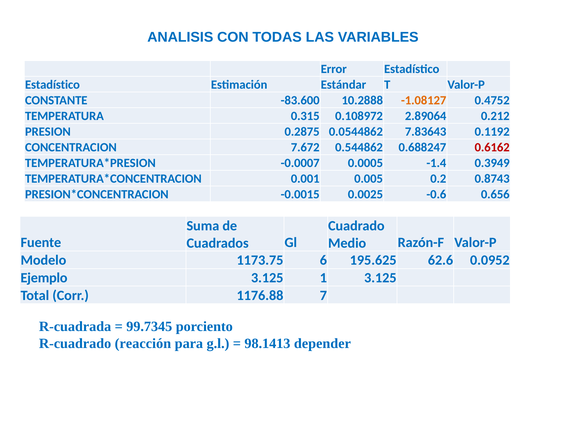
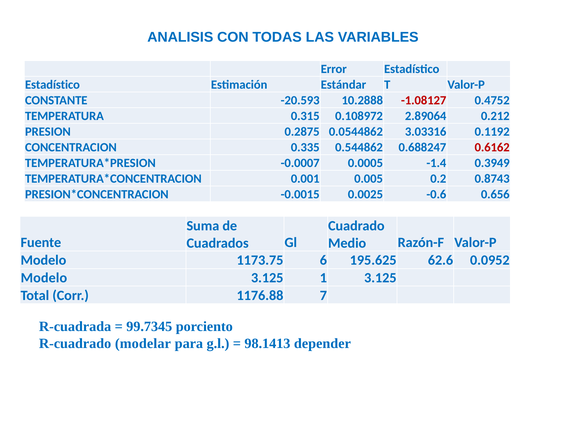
-83.600: -83.600 -> -20.593 (300, 100)
-1.08127 colour: orange -> red (424, 100)
7.83643: 7.83643 -> 3.03316 (426, 132)
7.672: 7.672 -> 0.335 (305, 148)
Ejemplo: Ejemplo -> Modelo (44, 278)
reacción: reacción -> modelar (143, 344)
